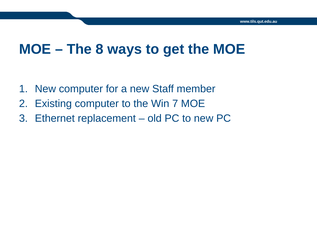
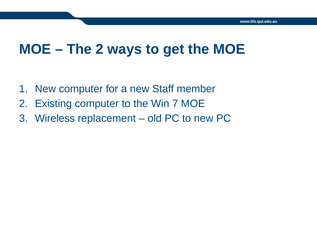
The 8: 8 -> 2 (100, 49)
Ethernet: Ethernet -> Wireless (55, 118)
